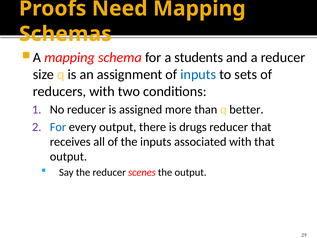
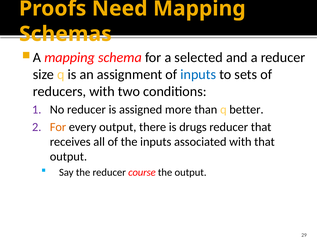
students: students -> selected (199, 58)
For colour: blue -> orange (58, 127)
scenes: scenes -> course (142, 172)
